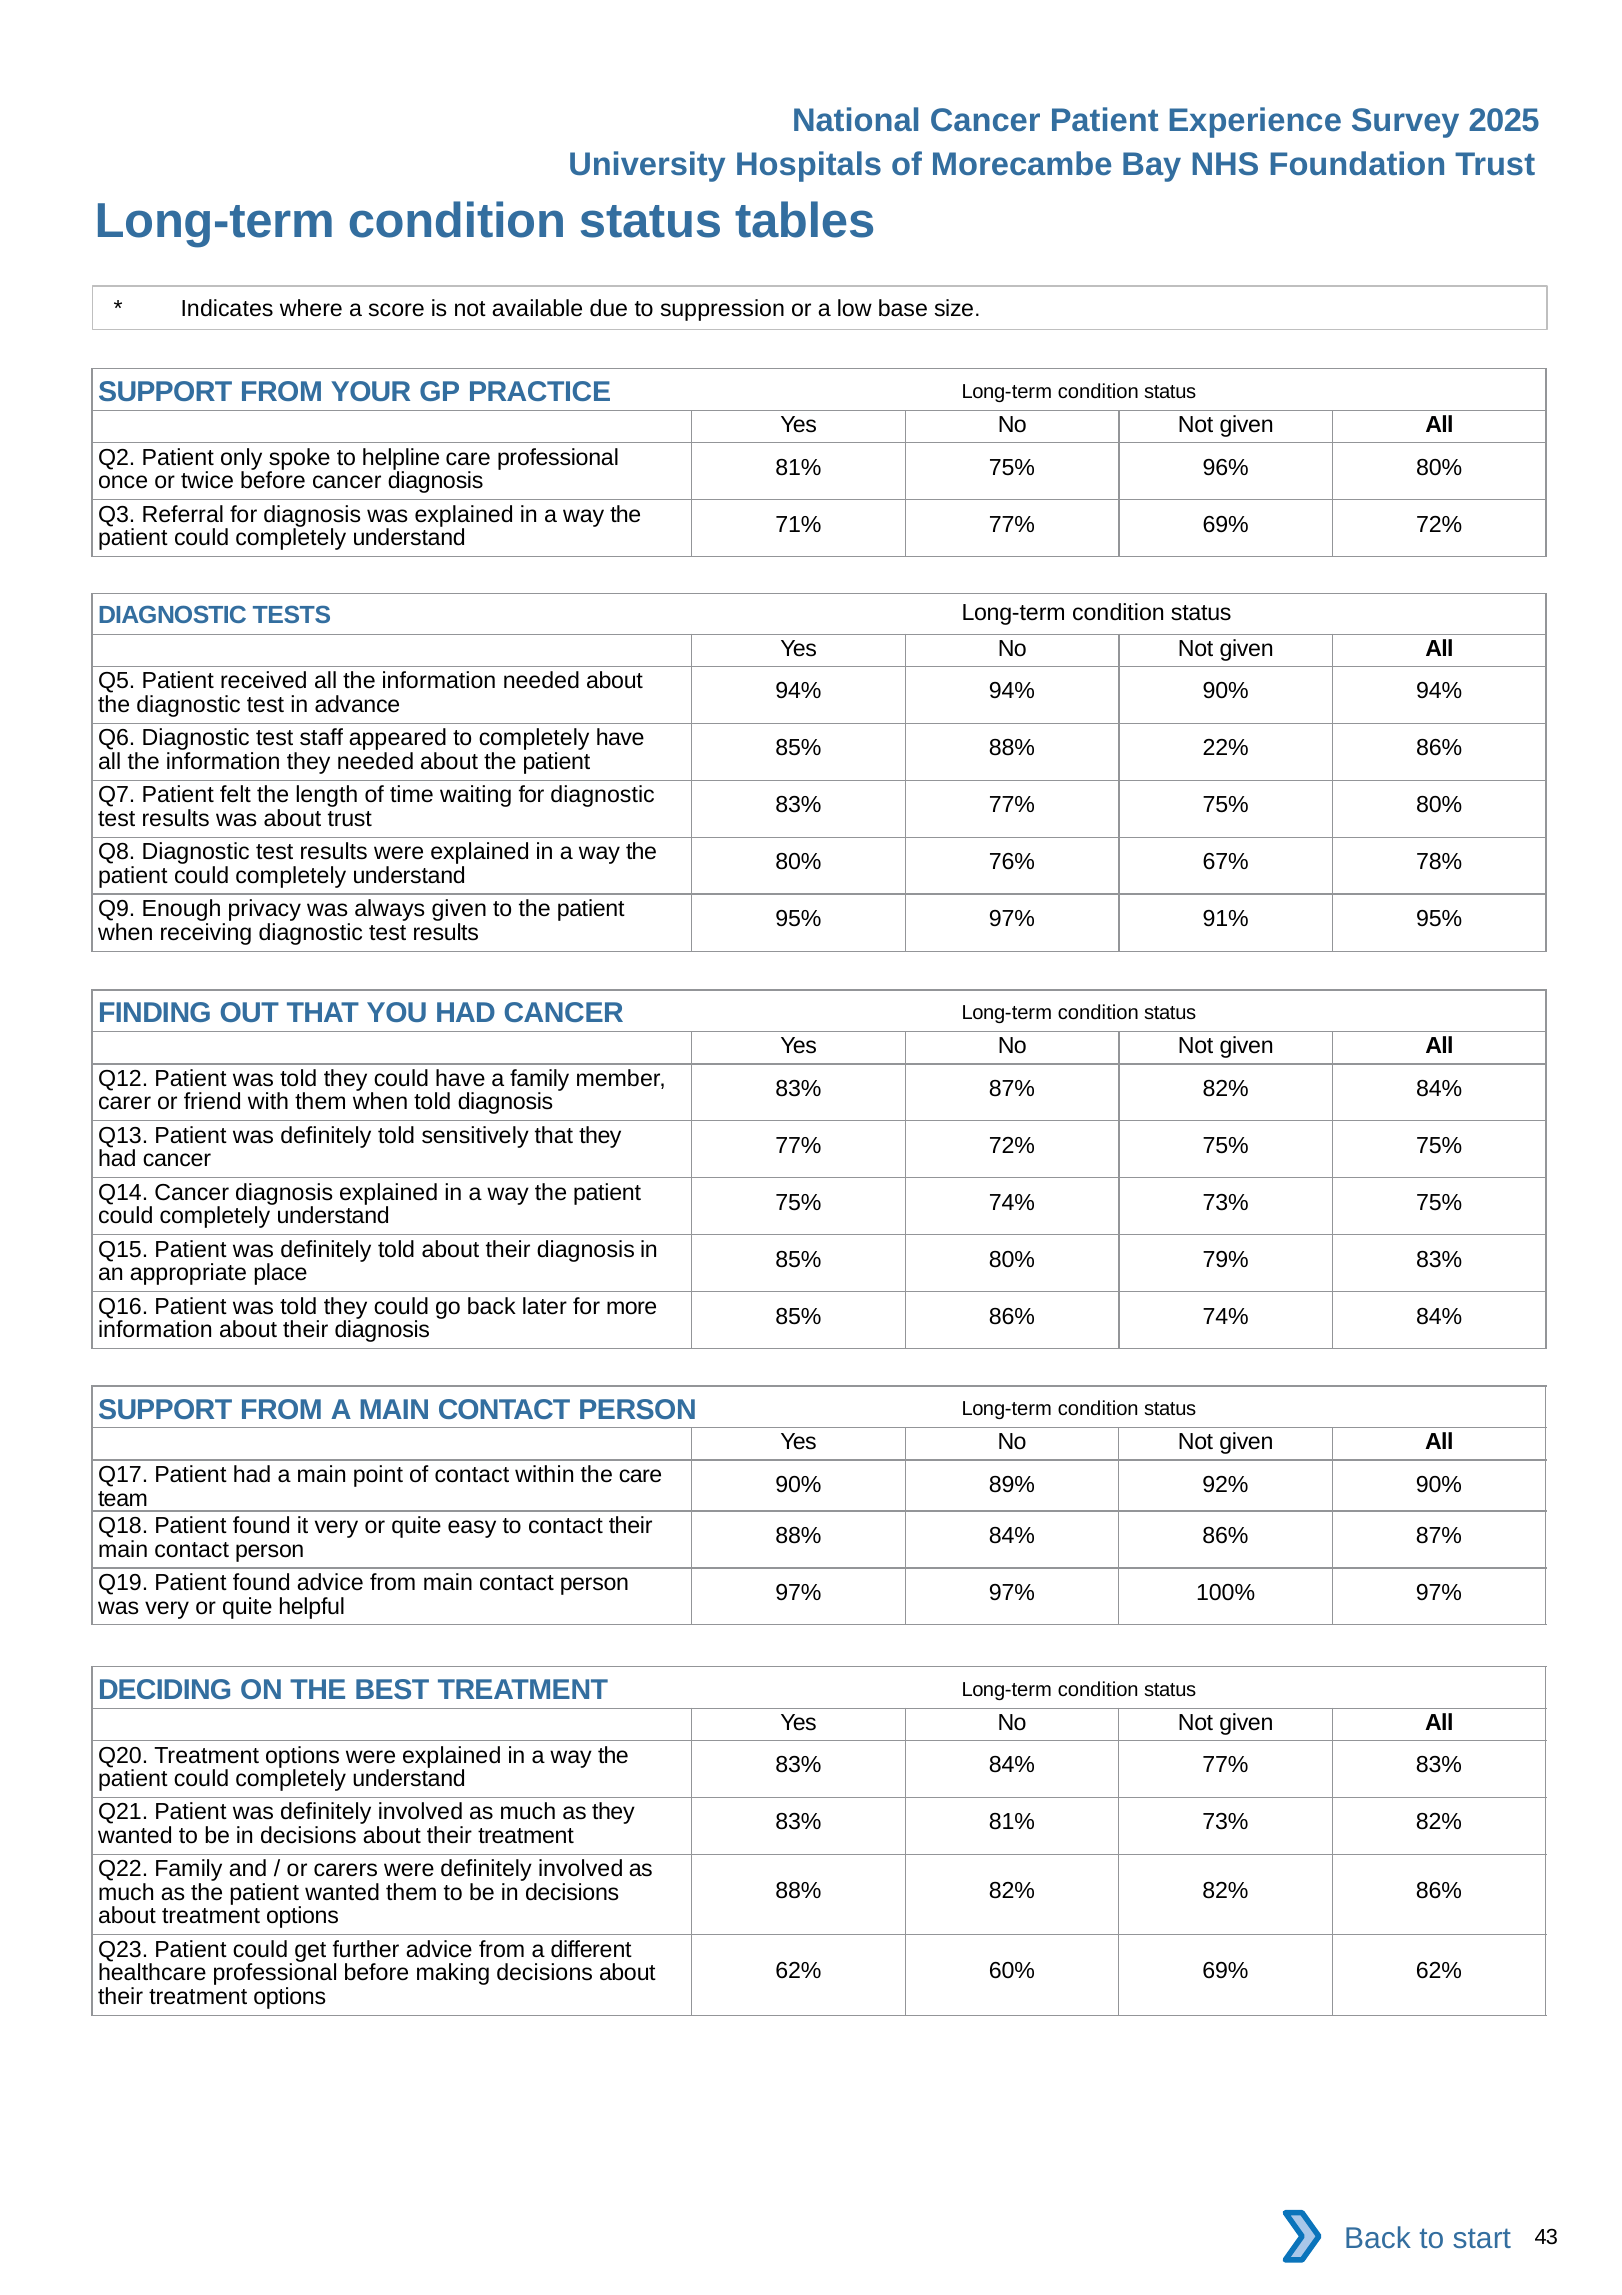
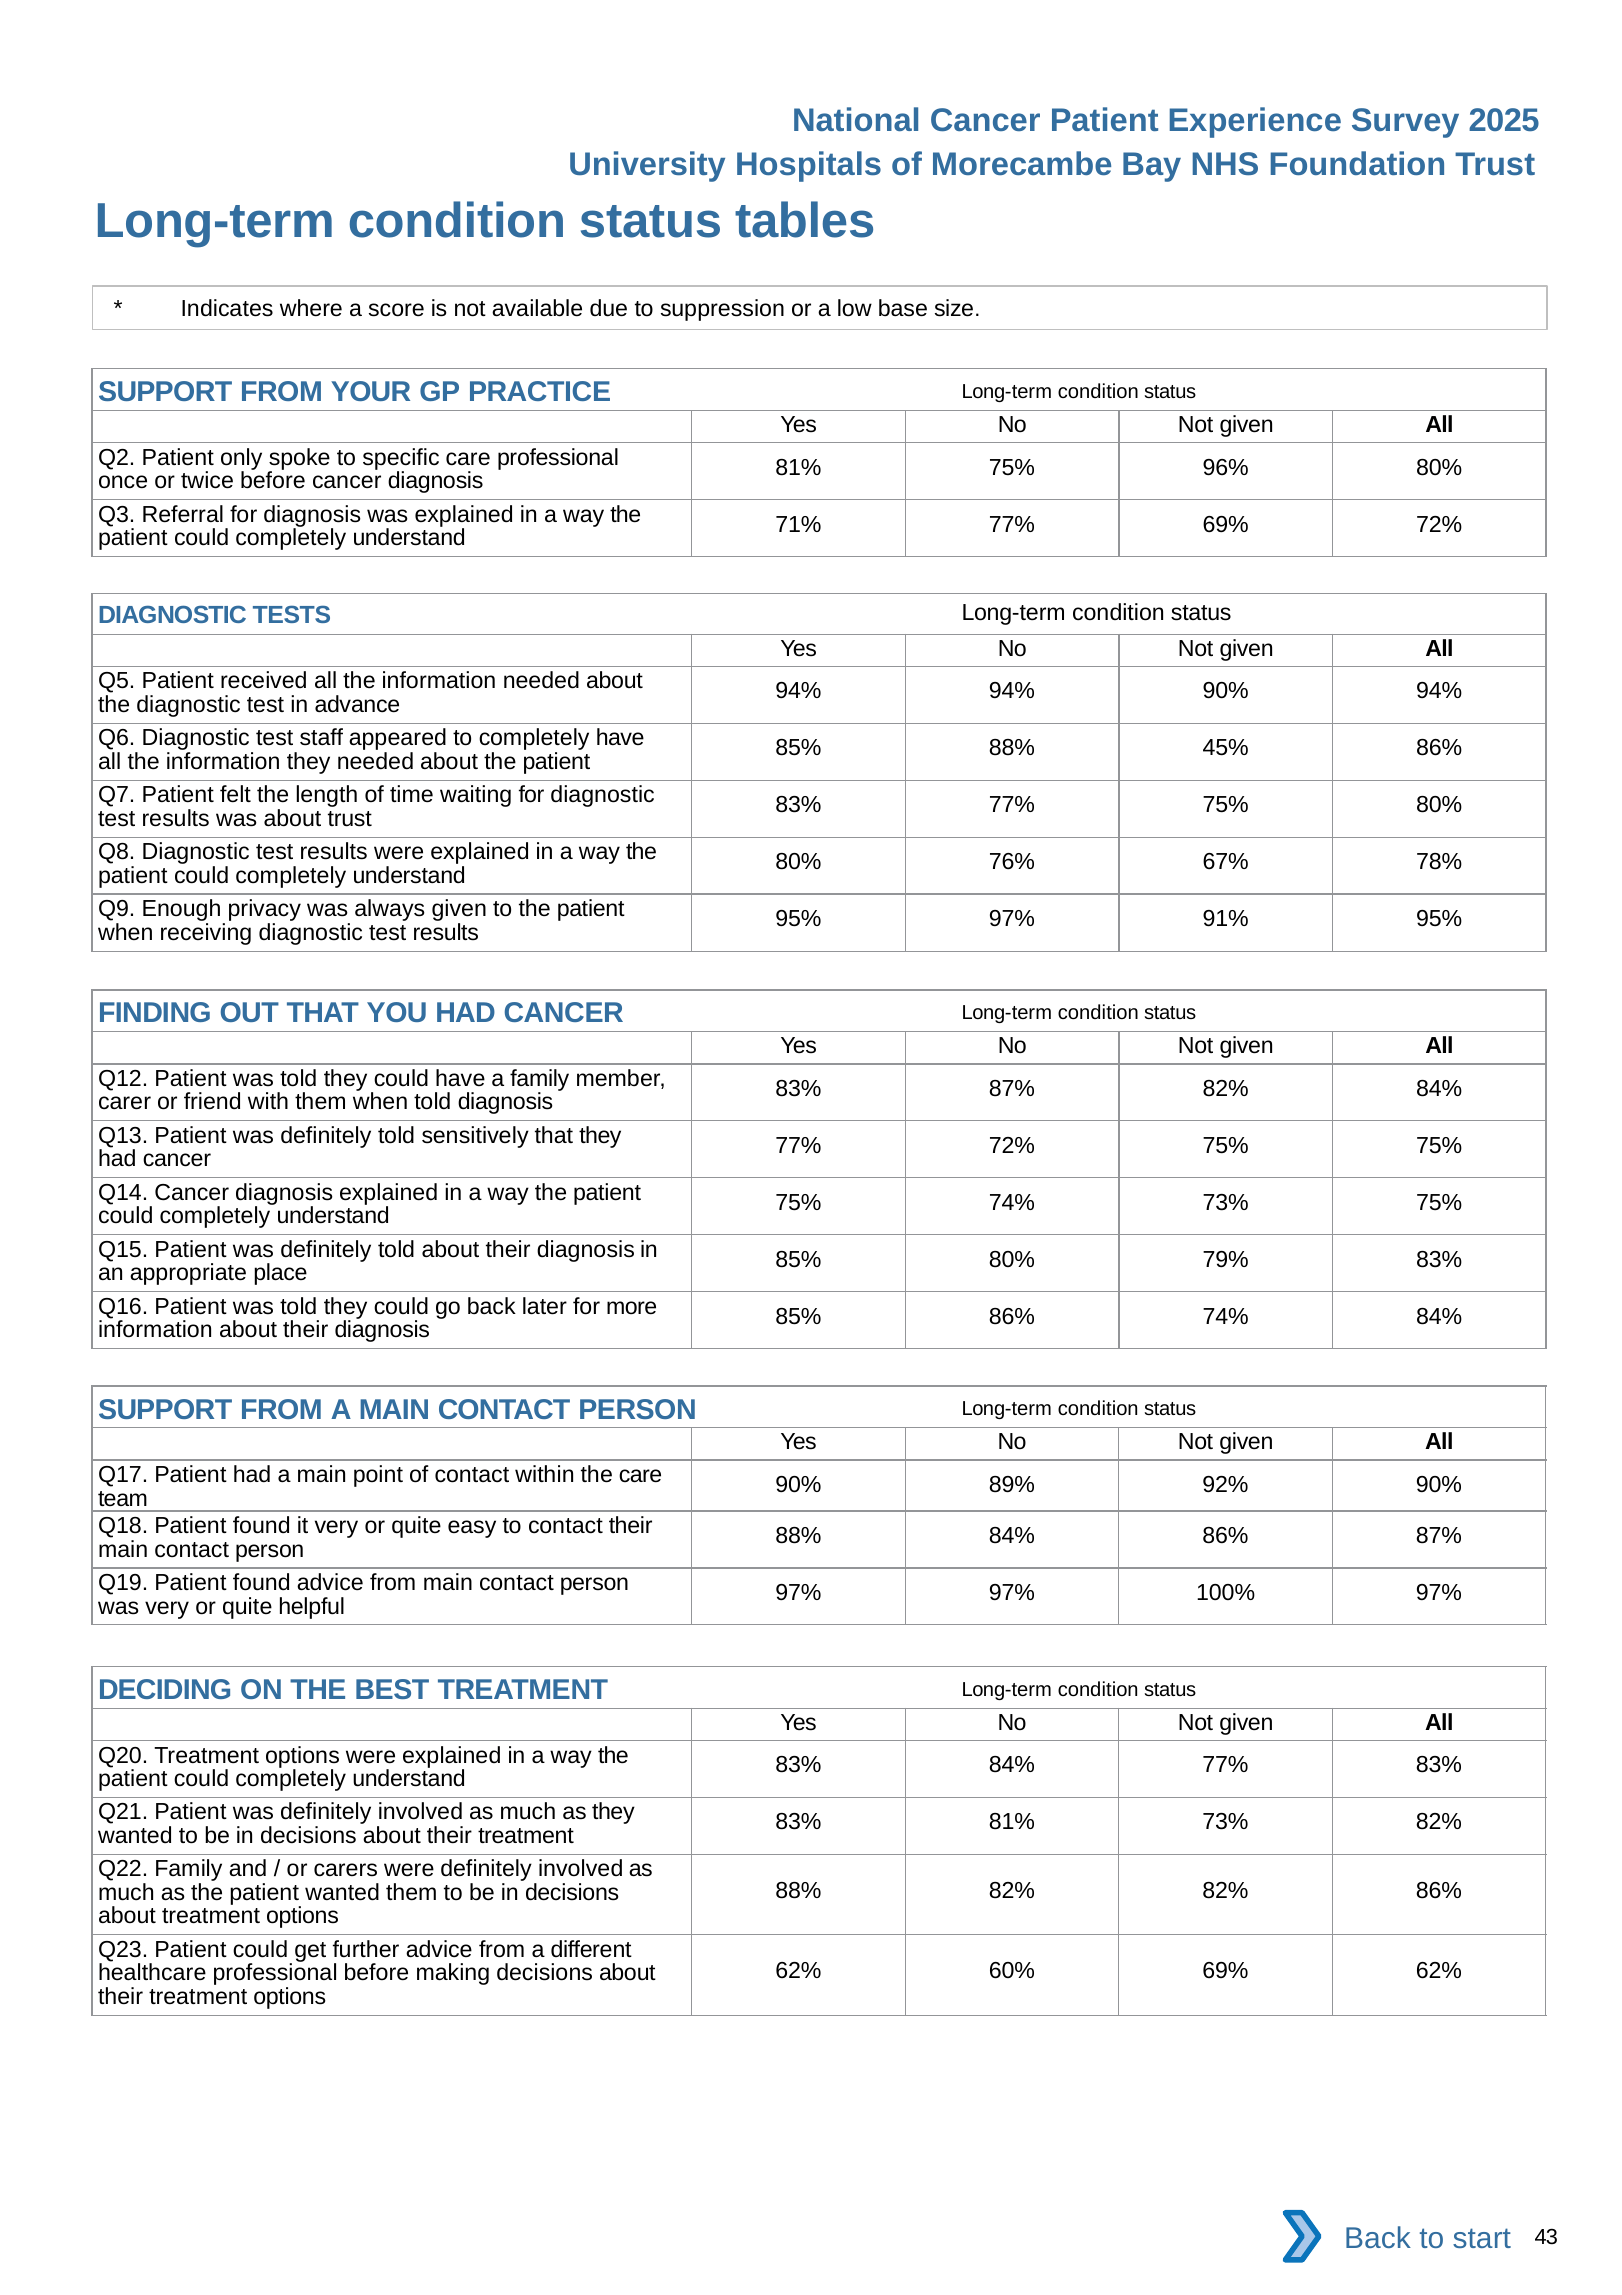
helpline: helpline -> specific (401, 458)
22%: 22% -> 45% (1226, 748)
